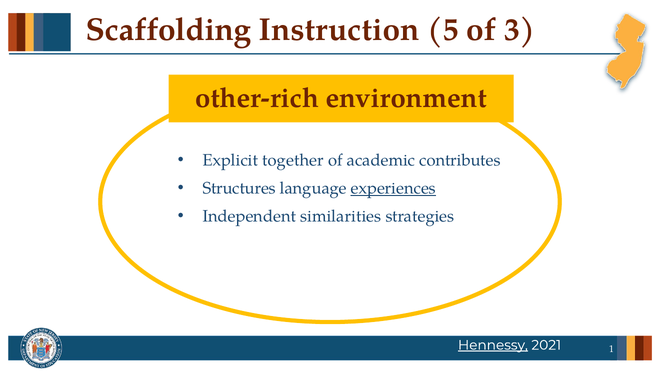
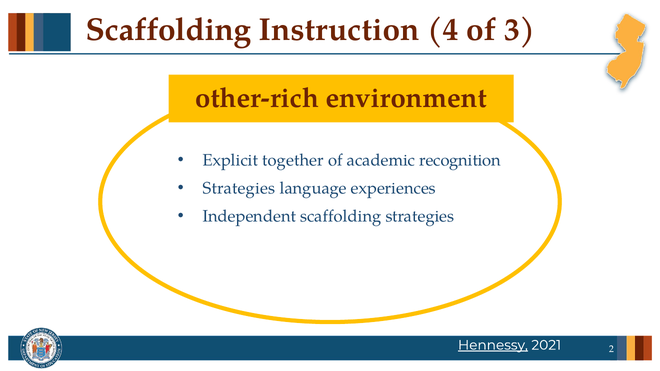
5: 5 -> 4 (443, 30)
contributes: contributes -> recognition (460, 160)
Structures: Structures -> Strategies (239, 188)
experiences underline: present -> none (393, 188)
Independent similarities: similarities -> scaffolding (341, 217)
1: 1 -> 2 (611, 349)
